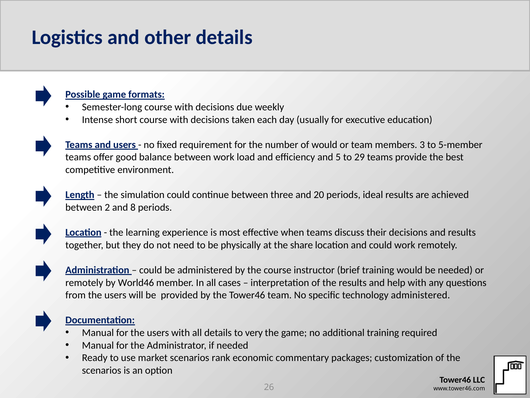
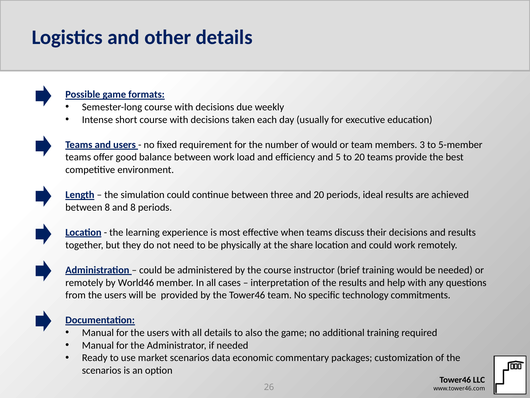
to 29: 29 -> 20 (359, 157)
between 2: 2 -> 8 (107, 207)
technology administered: administered -> commitments (421, 295)
very: very -> also (254, 332)
rank: rank -> data (221, 357)
